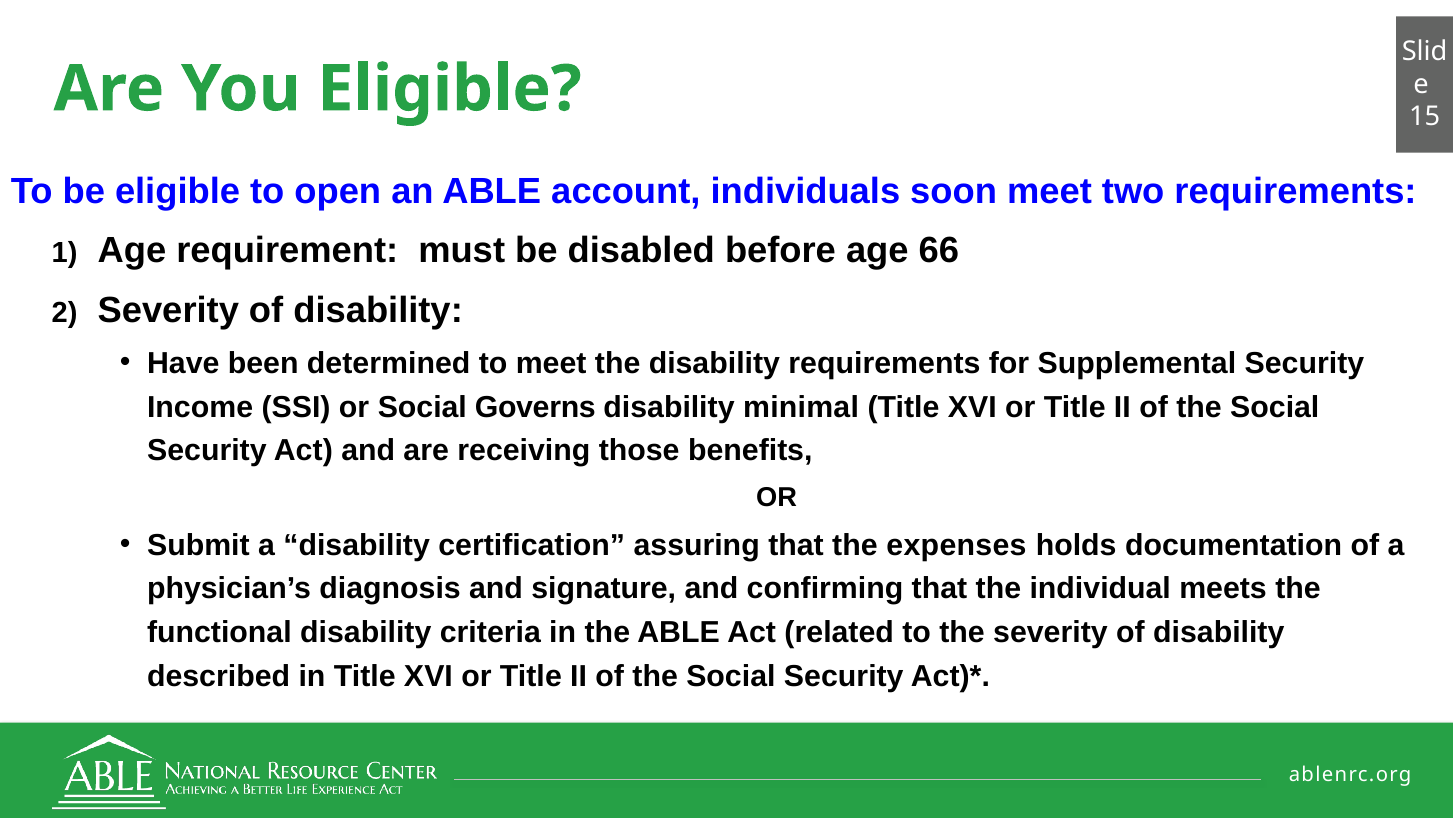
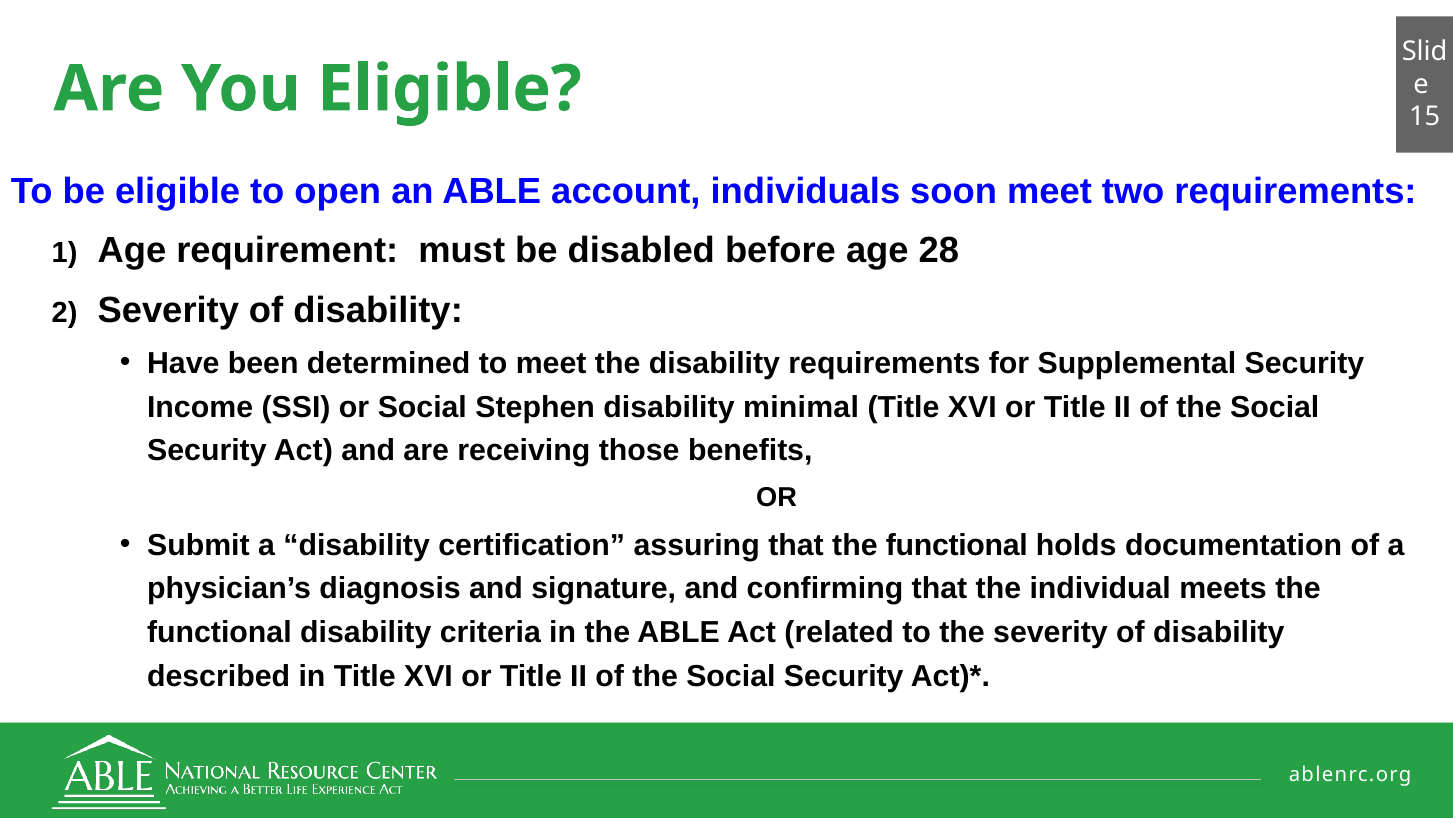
66: 66 -> 28 (939, 251)
Governs: Governs -> Stephen (535, 407)
that the expenses: expenses -> functional (957, 545)
